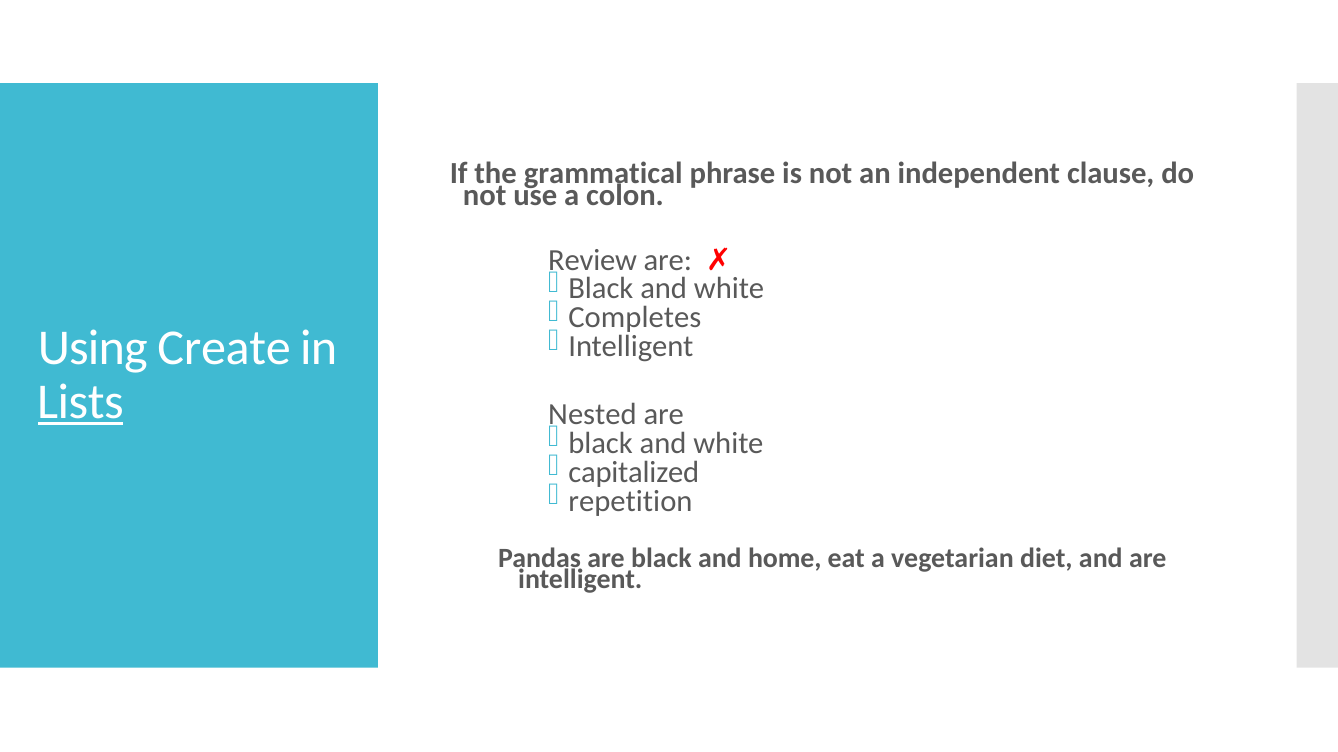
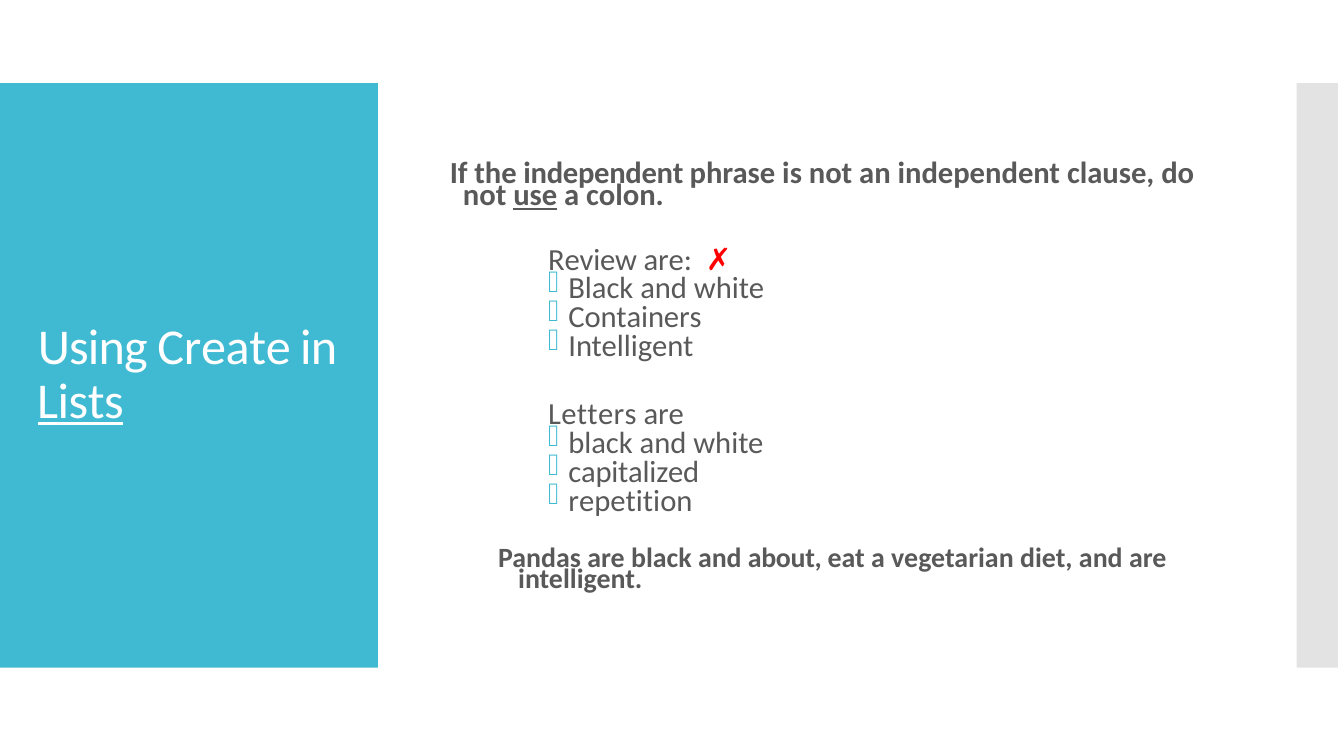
the grammatical: grammatical -> independent (603, 174)
use underline: none -> present (535, 196)
Completes: Completes -> Containers (635, 318)
Nested: Nested -> Letters (592, 415)
home: home -> about (785, 559)
